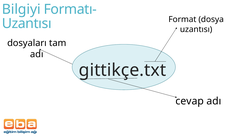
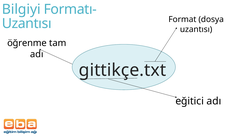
dosyaları: dosyaları -> öğrenme (27, 43)
cevap: cevap -> eğitici (190, 101)
